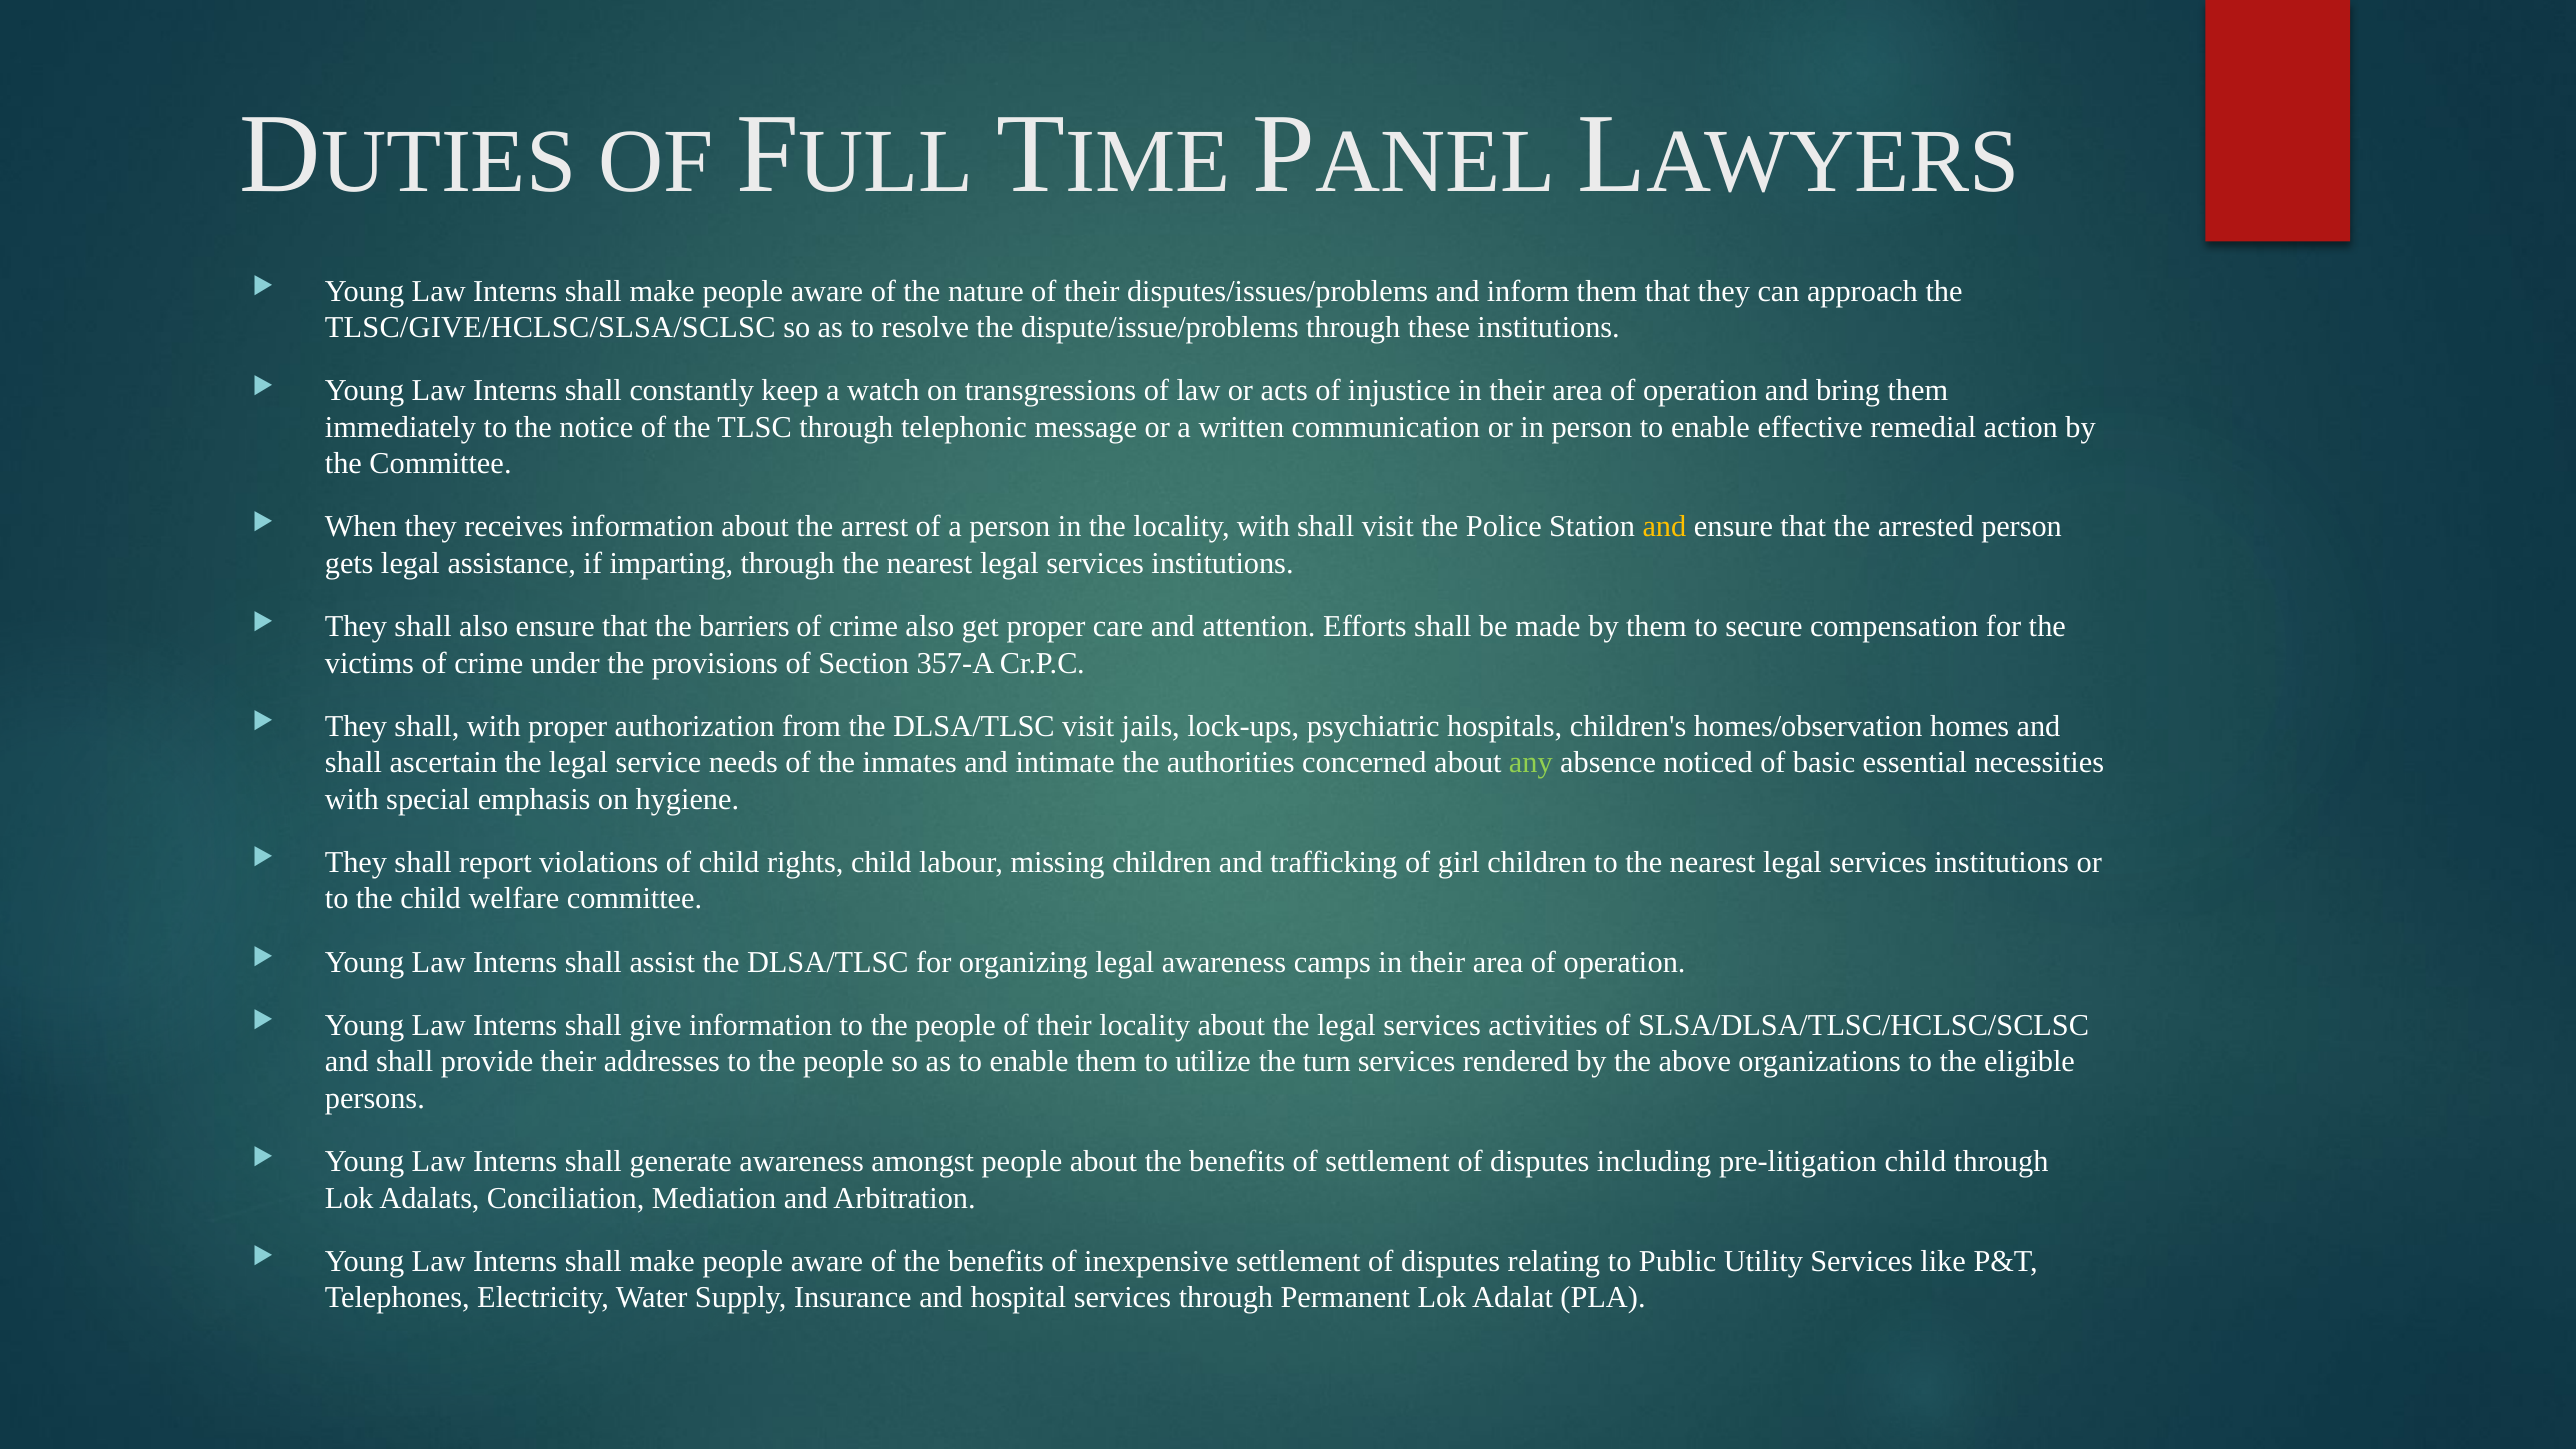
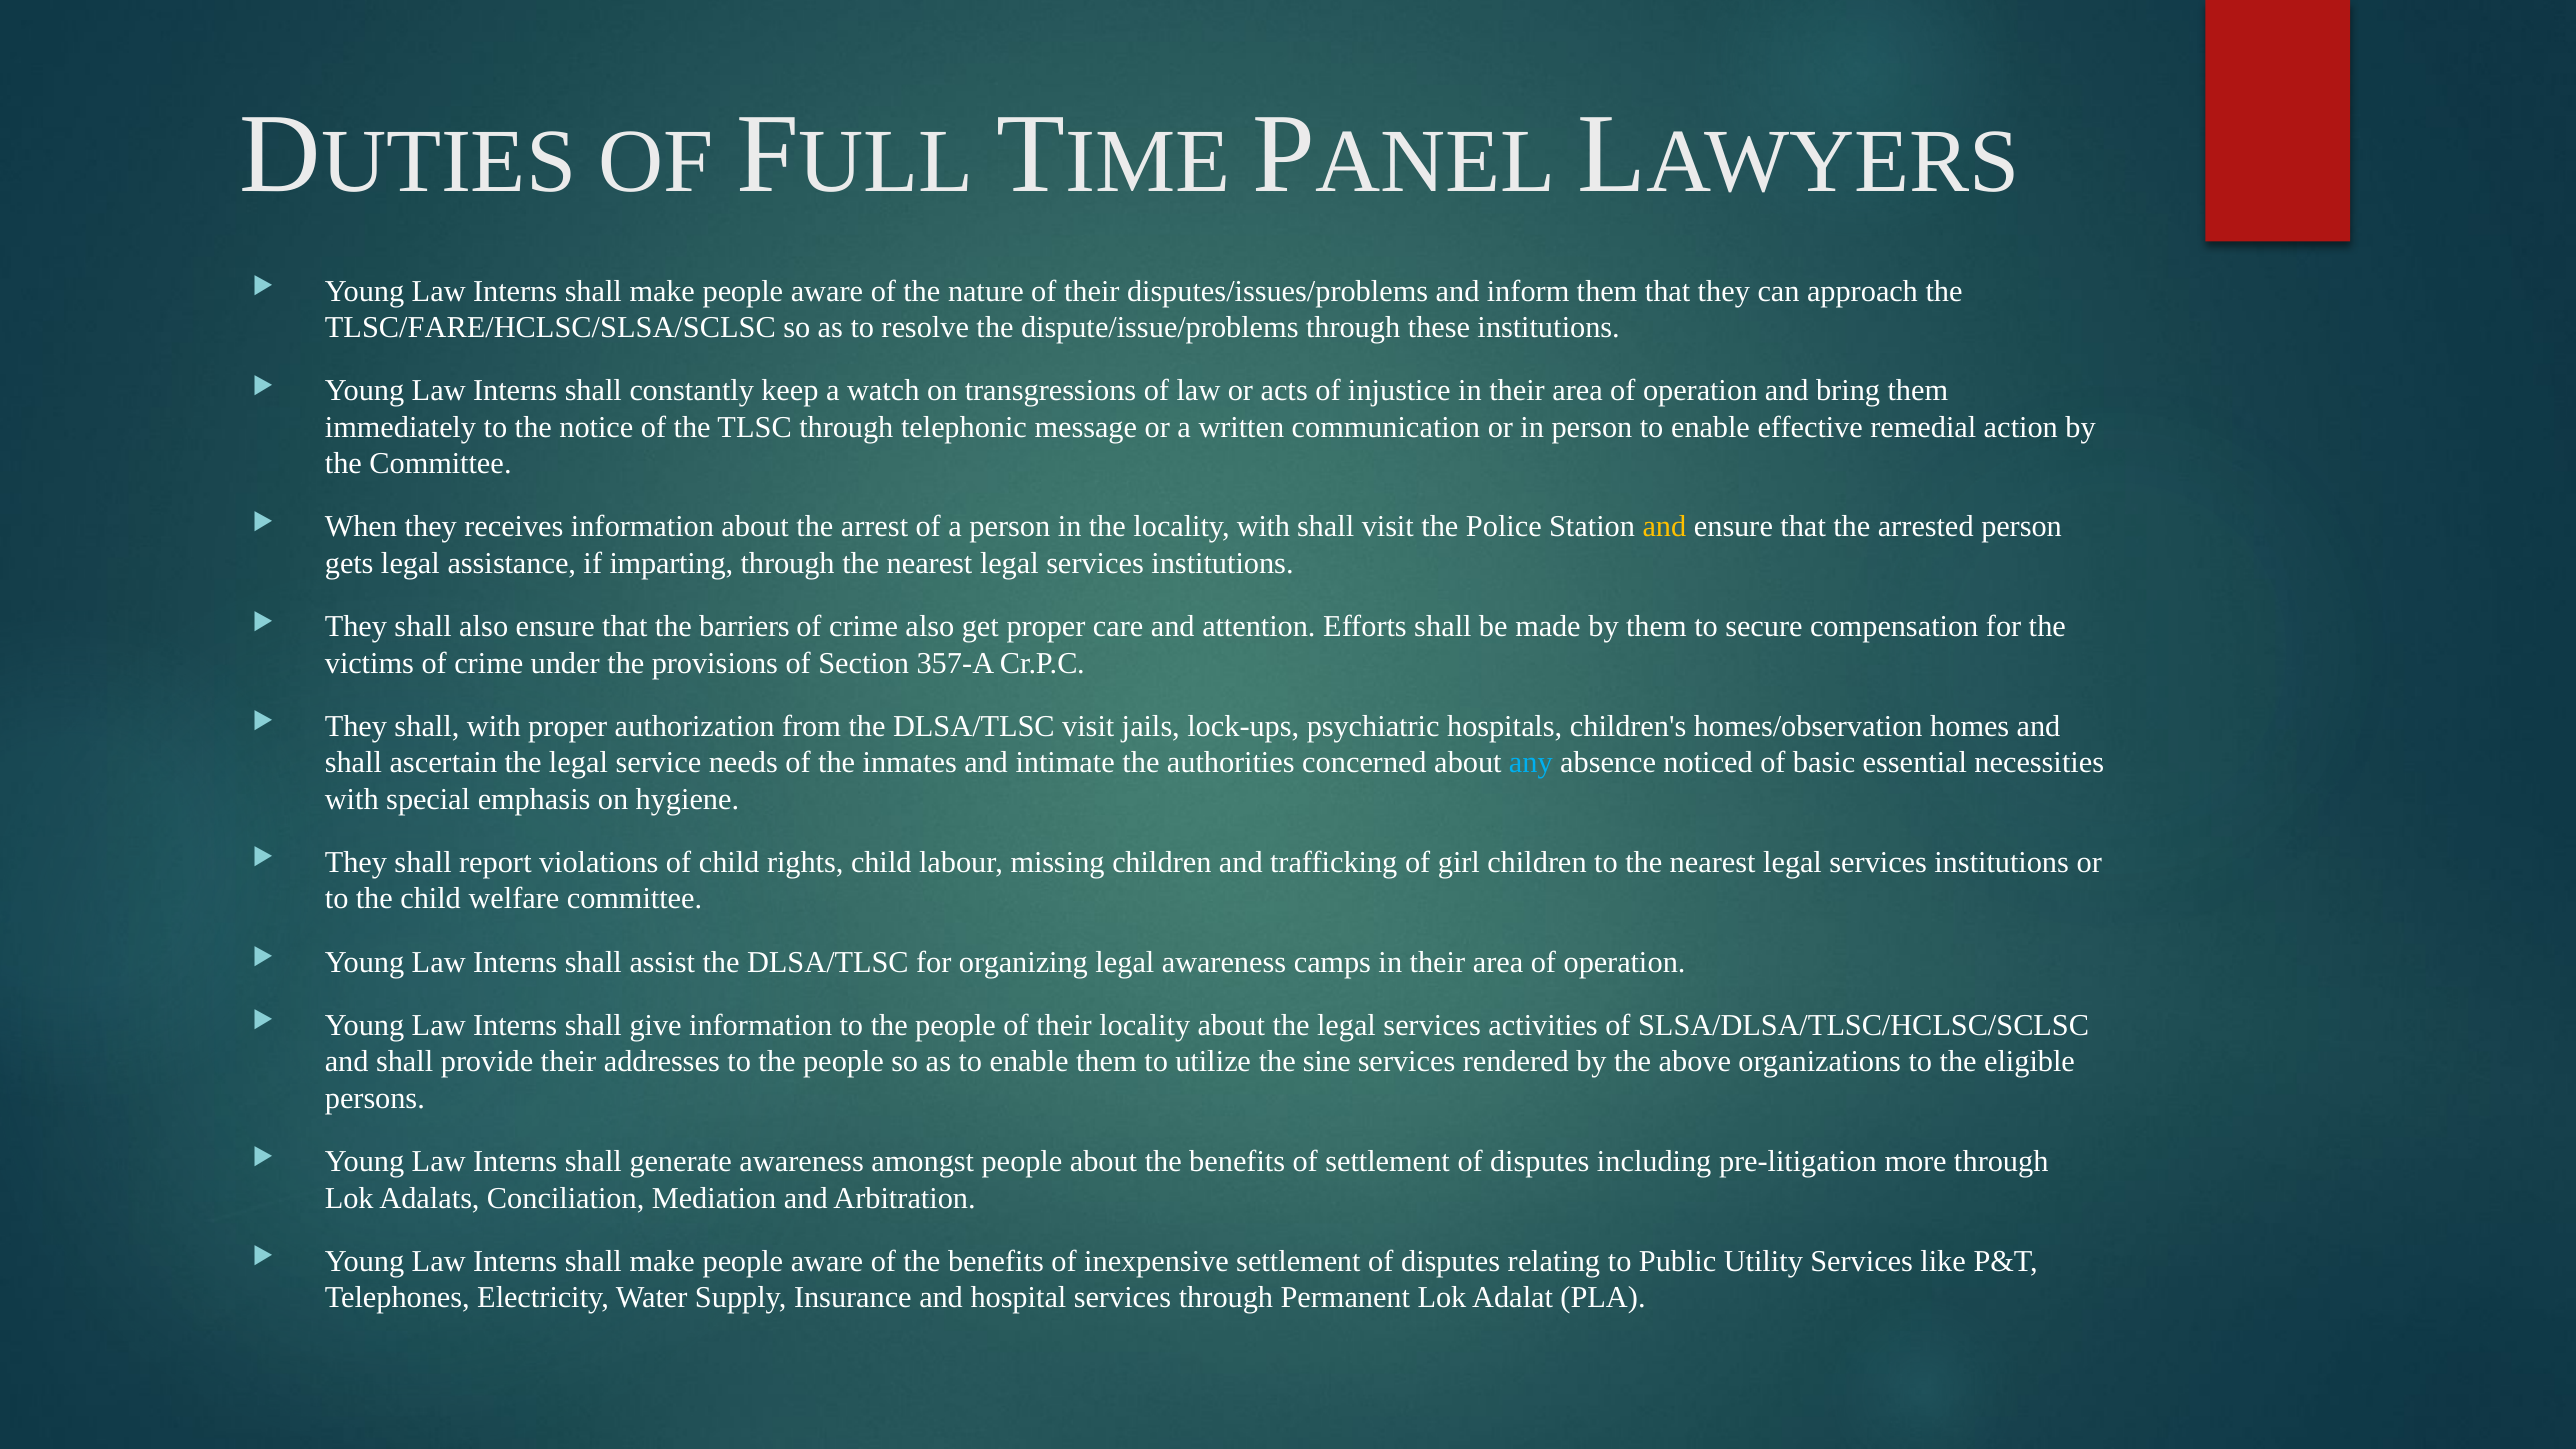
TLSC/GIVE/HCLSC/SLSA/SCLSC: TLSC/GIVE/HCLSC/SLSA/SCLSC -> TLSC/FARE/HCLSC/SLSA/SCLSC (550, 327)
any colour: light green -> light blue (1531, 763)
turn: turn -> sine (1327, 1062)
pre-litigation child: child -> more (1916, 1162)
